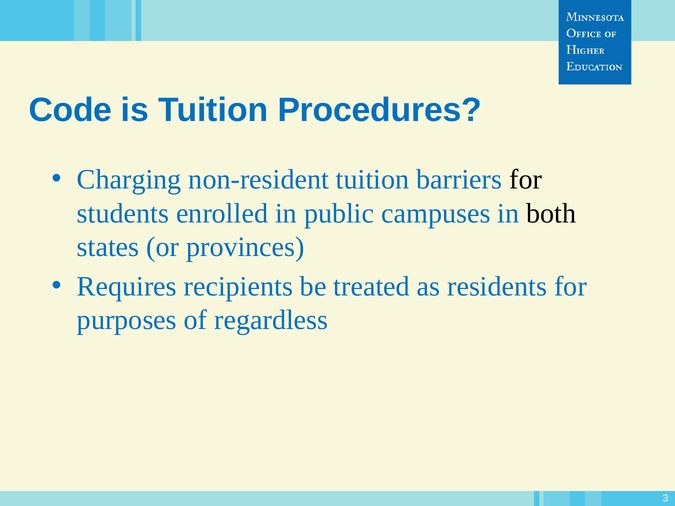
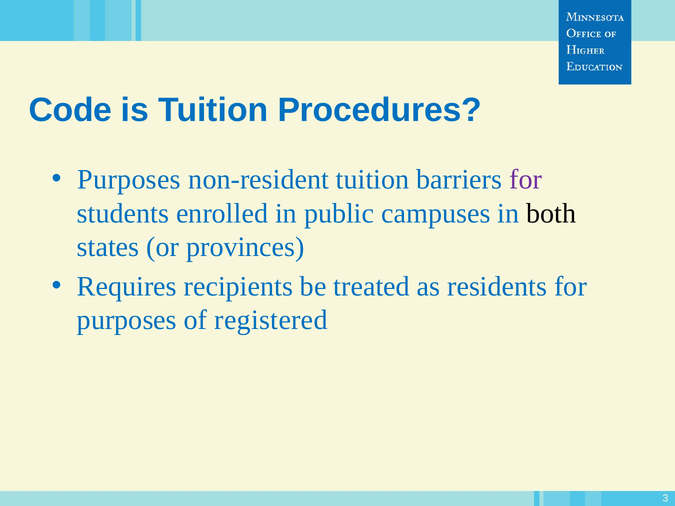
Charging: Charging -> Purposes (129, 180)
for colour: black -> purple (526, 180)
regardless: regardless -> registered (271, 320)
